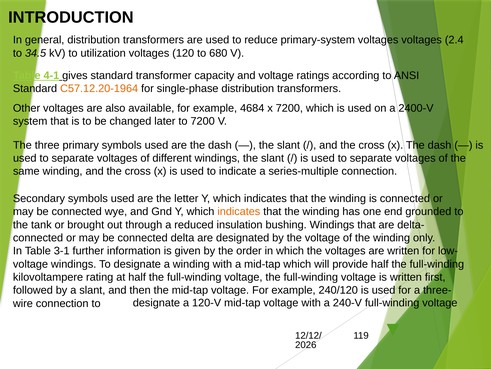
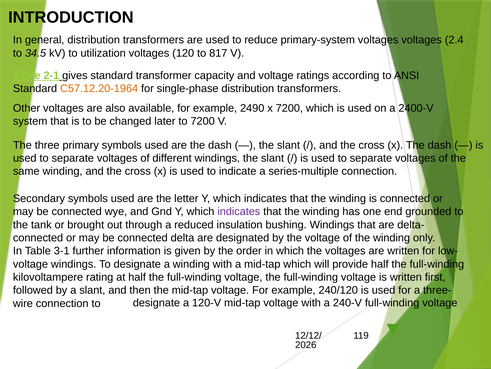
680: 680 -> 817 (218, 53)
4-1: 4-1 -> 2-1 (51, 75)
4684: 4684 -> 2490 (252, 108)
indicates colour: orange -> purple (239, 211)
